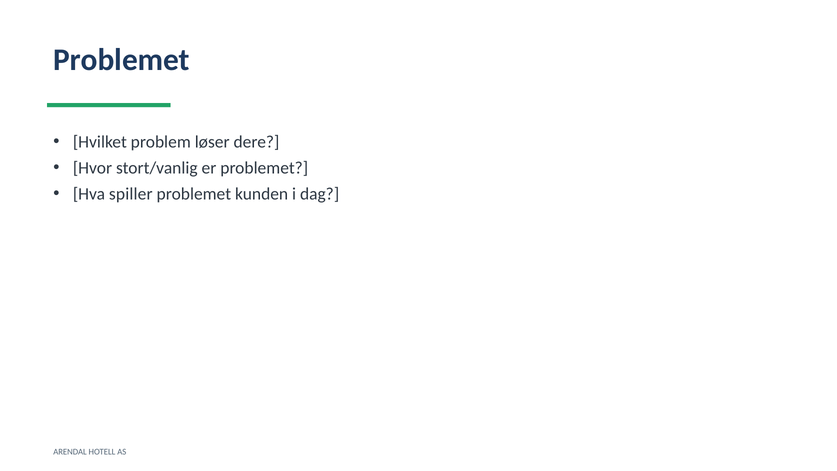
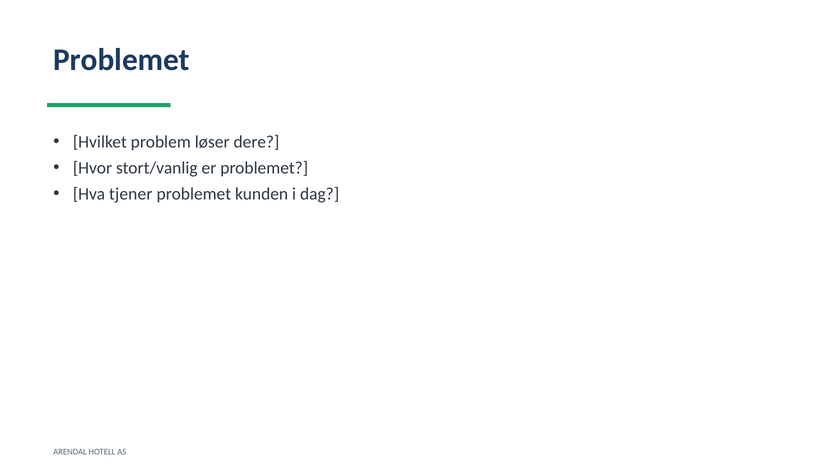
spiller: spiller -> tjener (131, 194)
